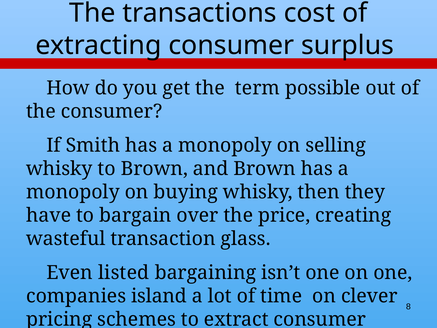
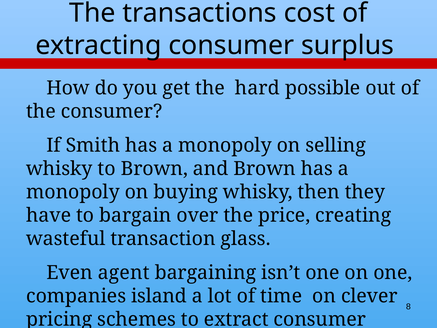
term: term -> hard (257, 88)
listed: listed -> agent (124, 273)
